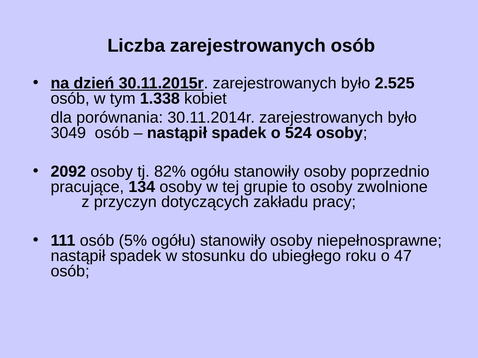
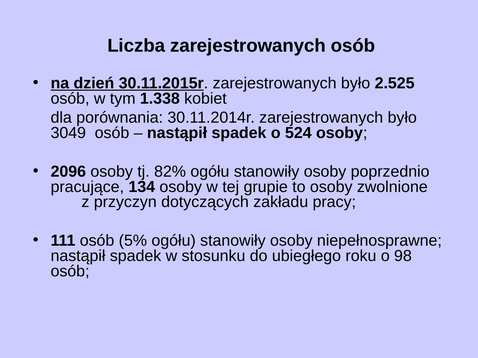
2092: 2092 -> 2096 (68, 172)
47: 47 -> 98 (403, 256)
